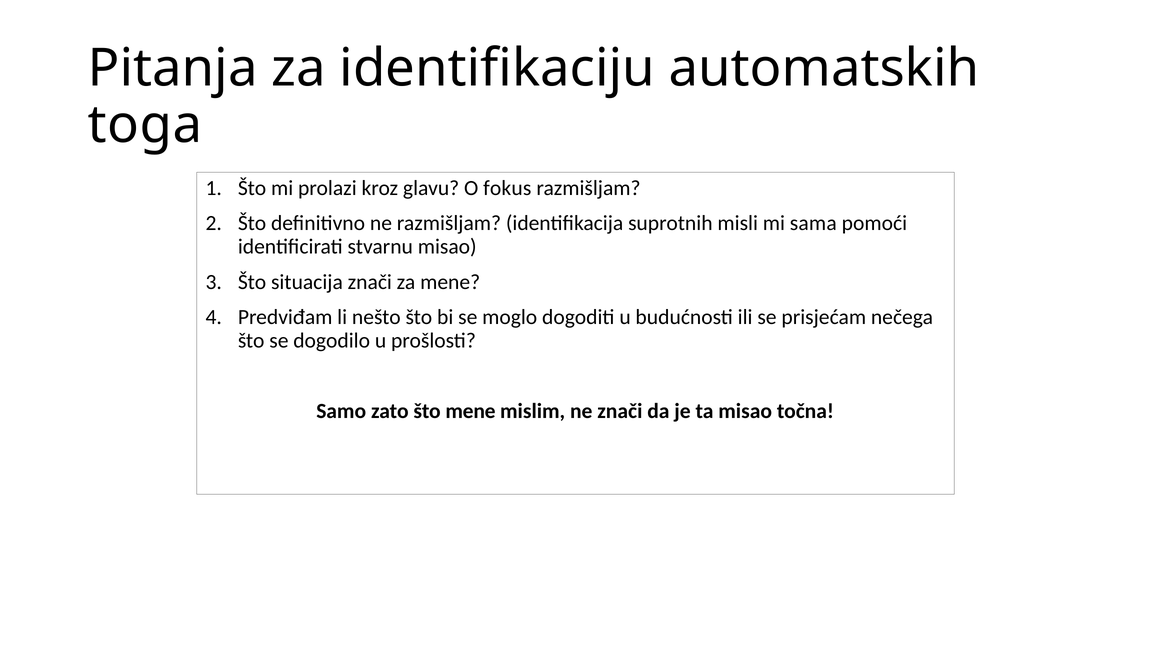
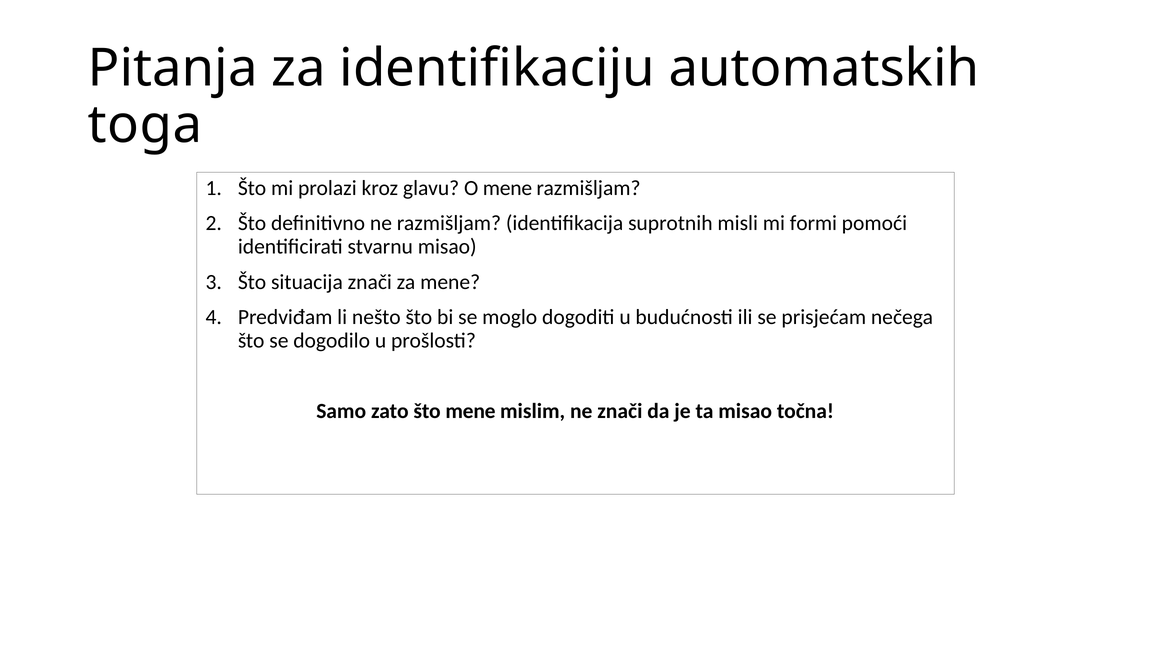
O fokus: fokus -> mene (507, 188)
sama: sama -> formi (813, 224)
